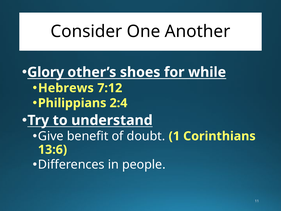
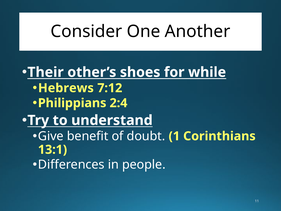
Glory: Glory -> Their (46, 72)
13:6: 13:6 -> 13:1 (53, 149)
